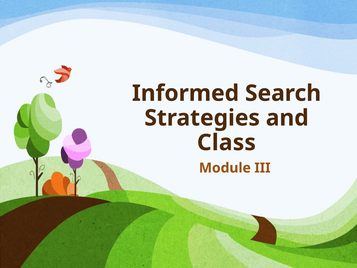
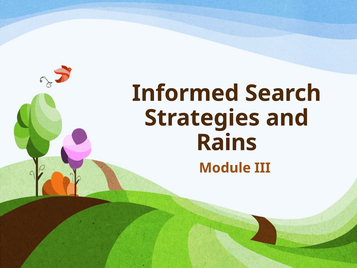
Class: Class -> Rains (227, 142)
